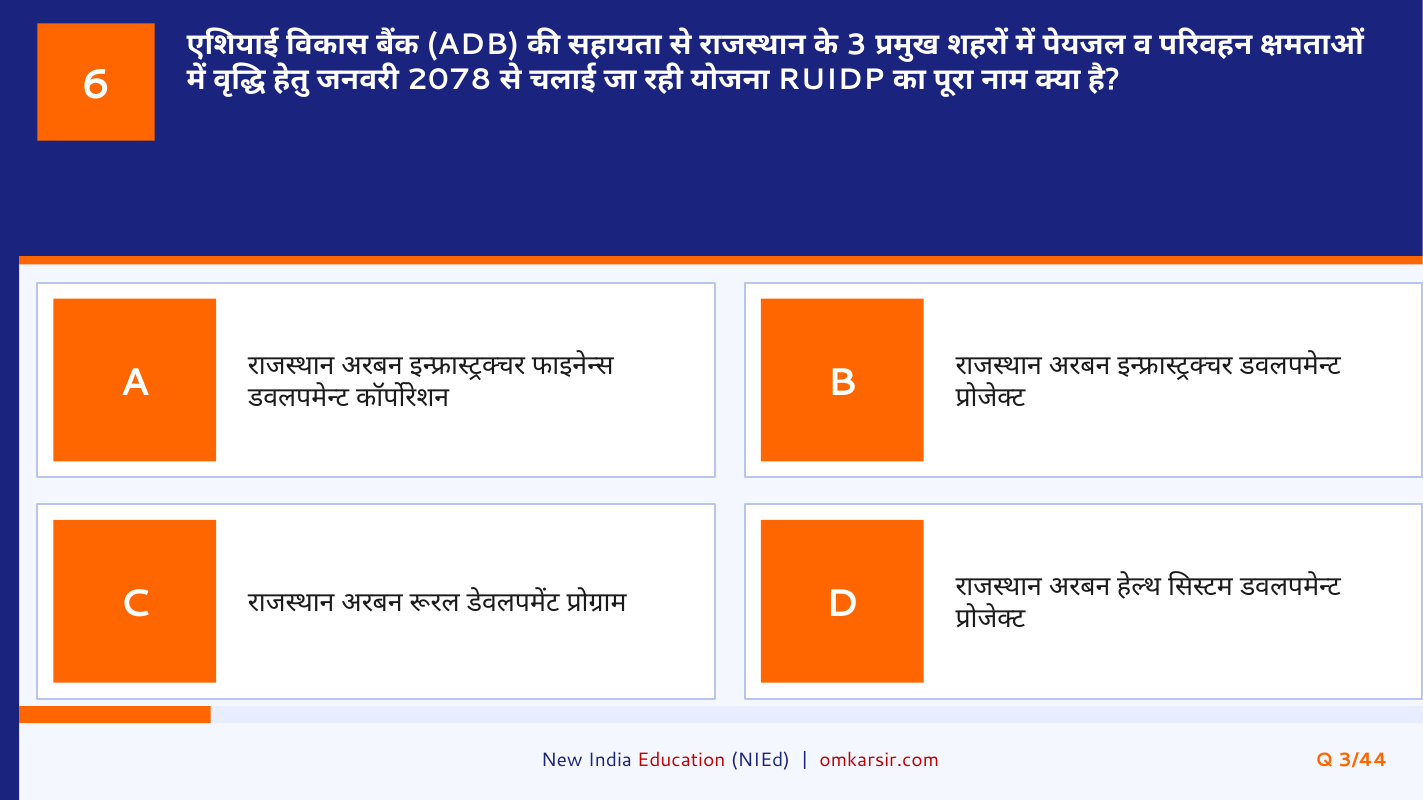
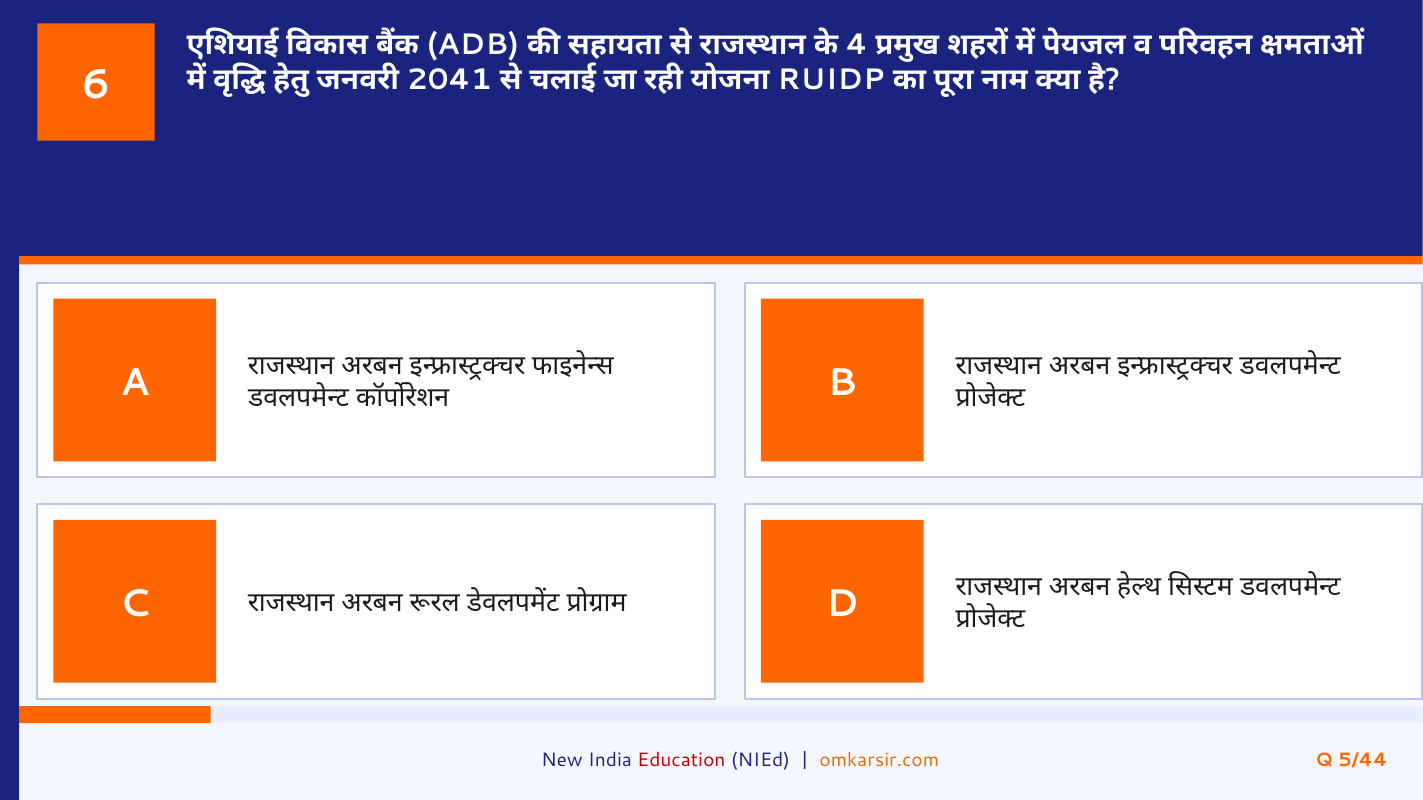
3: 3 -> 4 (857, 44)
2078: 2078 -> 2041 (449, 80)
omkarsir.com colour: red -> orange (879, 760)
3/44: 3/44 -> 5/44 (1363, 760)
